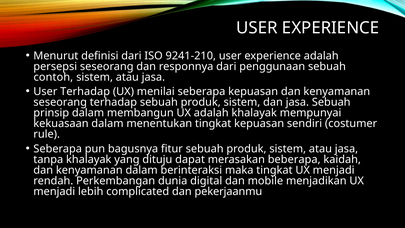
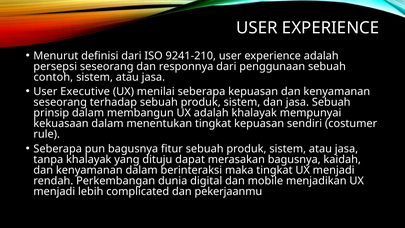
User Terhadap: Terhadap -> Executive (85, 92)
merasakan beberapa: beberapa -> bagusnya (294, 159)
